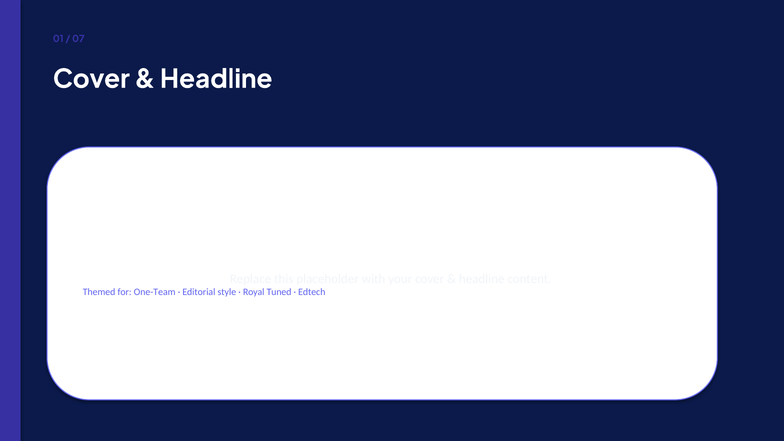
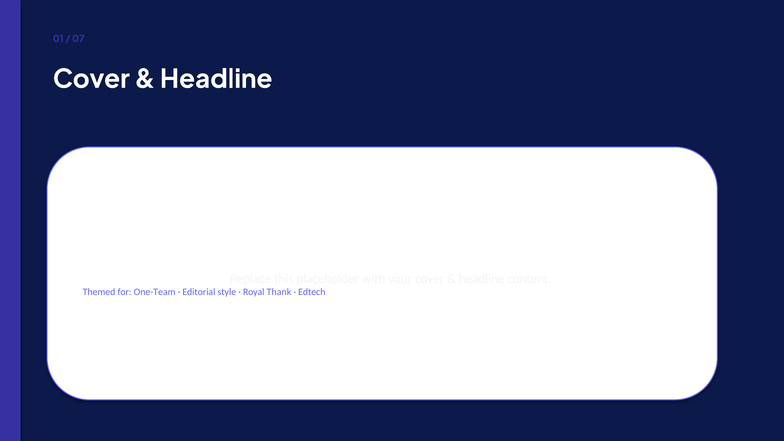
Tuned: Tuned -> Thank (279, 292)
